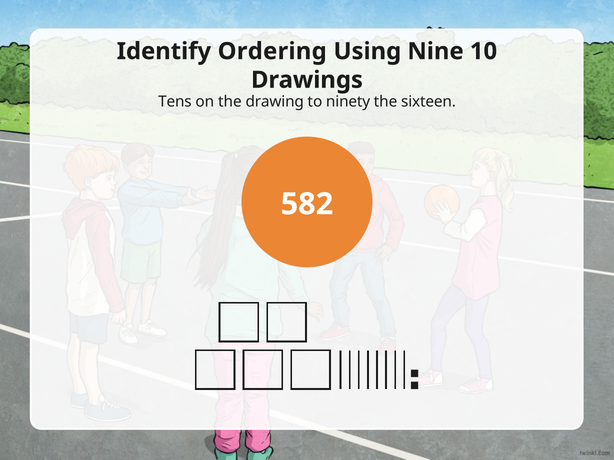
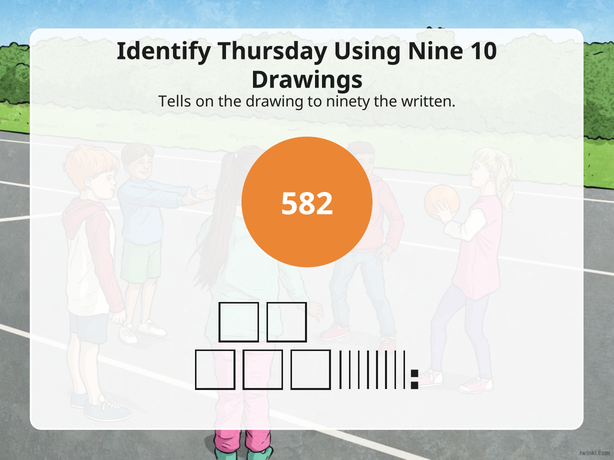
Ordering: Ordering -> Thursday (272, 51)
Tens: Tens -> Tells (175, 102)
sixteen: sixteen -> written (429, 102)
